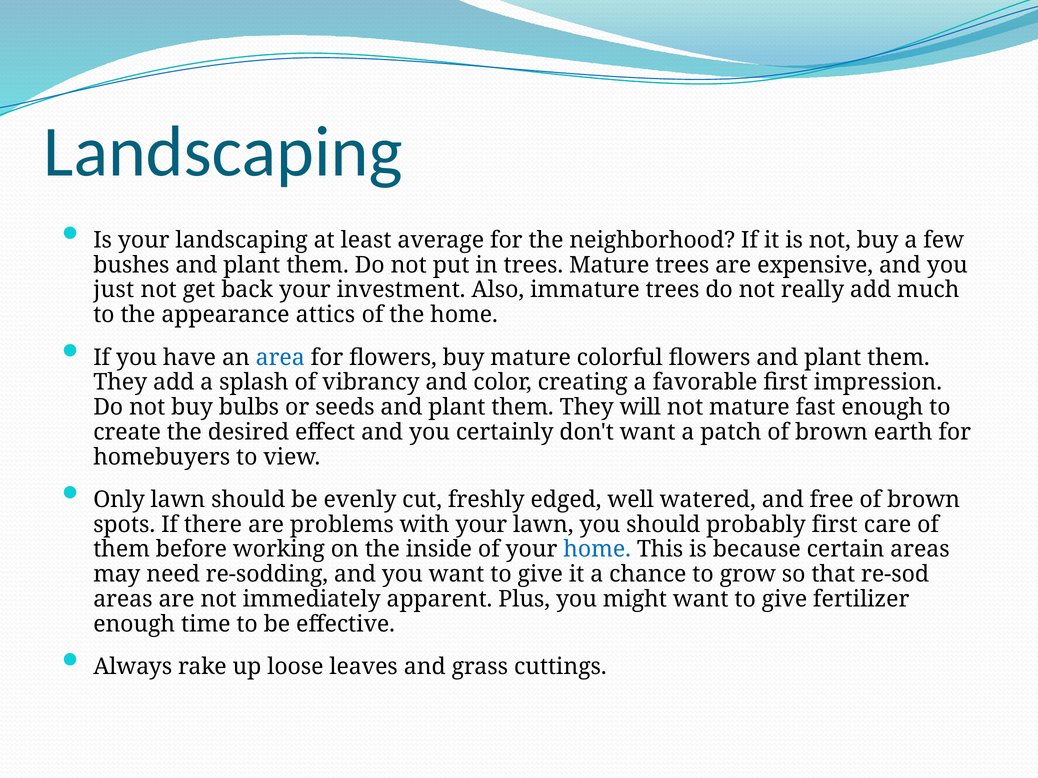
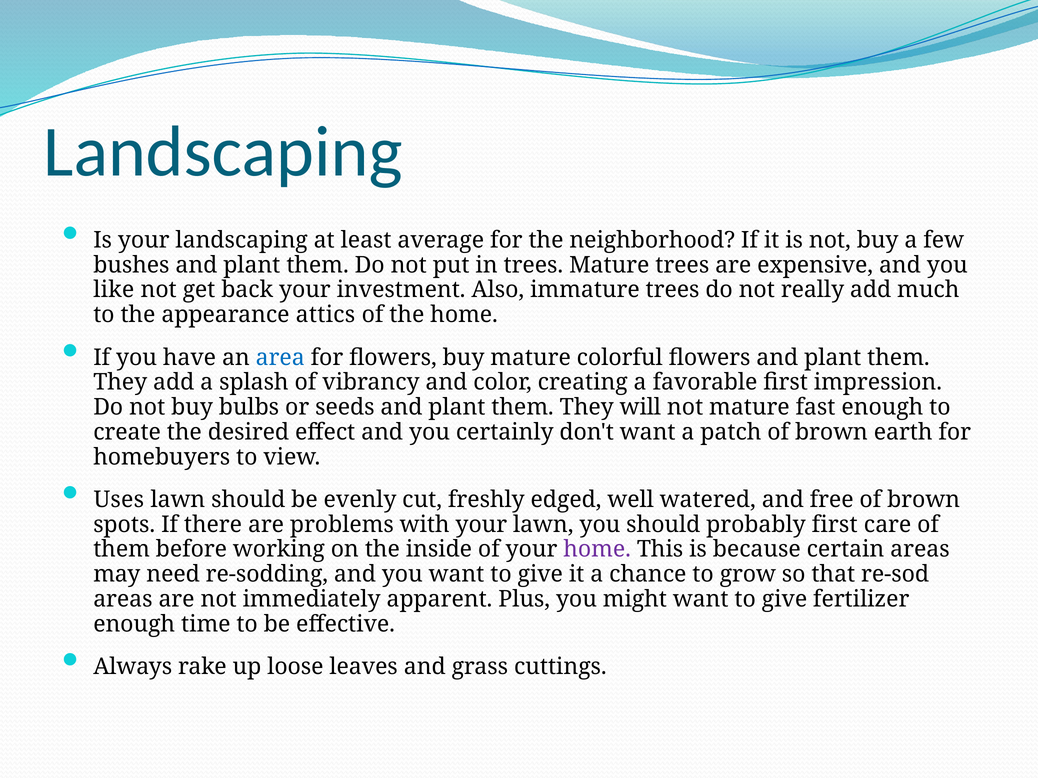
just: just -> like (114, 290)
Only: Only -> Uses (119, 500)
home colour: blue -> purple (597, 550)
